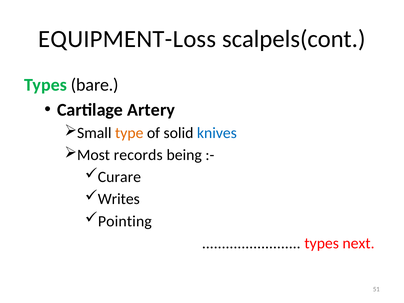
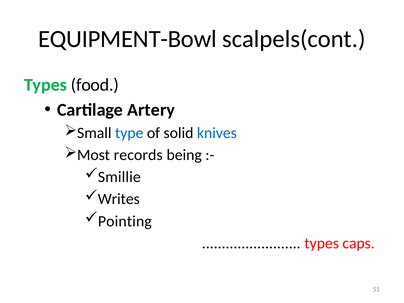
EQUIPMENT-Loss: EQUIPMENT-Loss -> EQUIPMENT-Bowl (127, 39)
bare: bare -> food (95, 85)
type colour: orange -> blue (129, 133)
Curare: Curare -> Smillie (119, 177)
next: next -> caps (359, 243)
